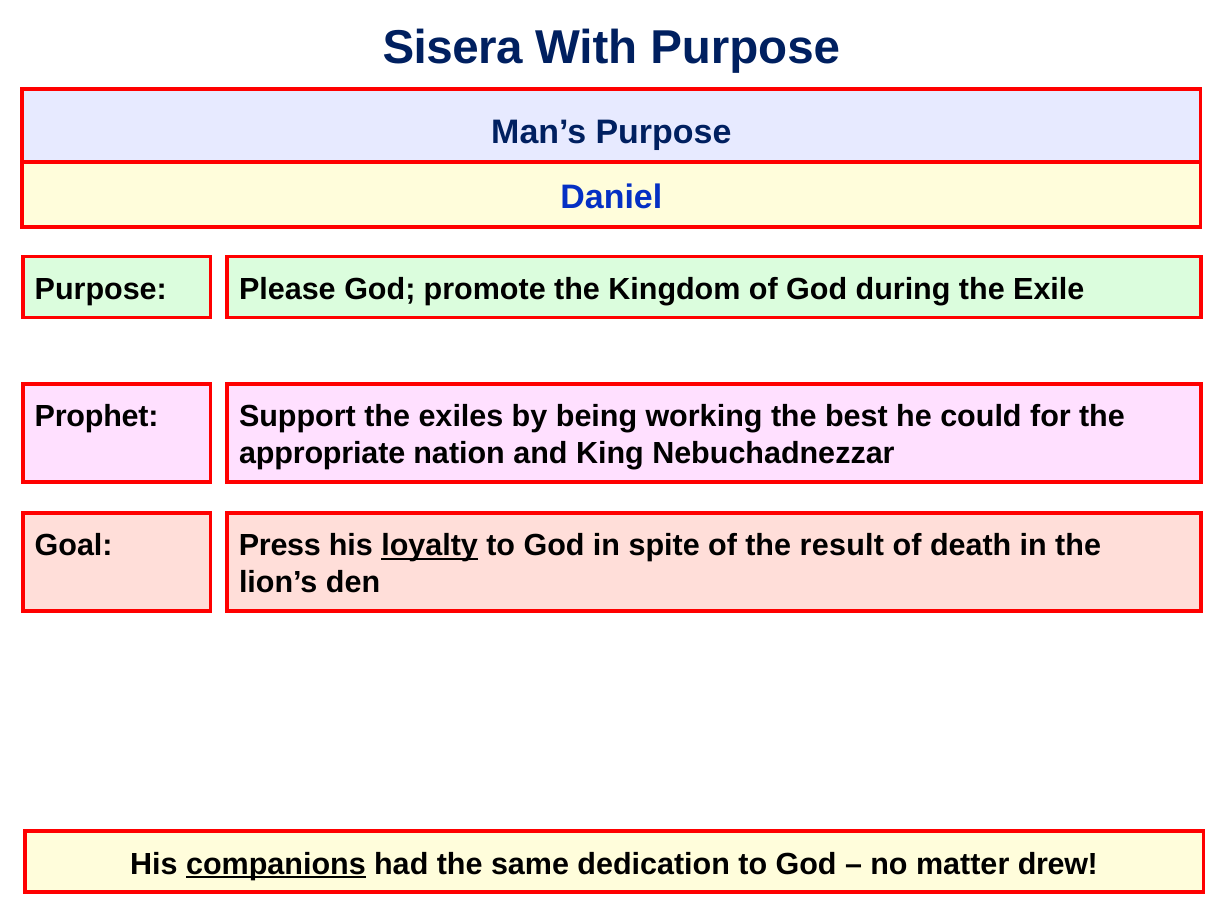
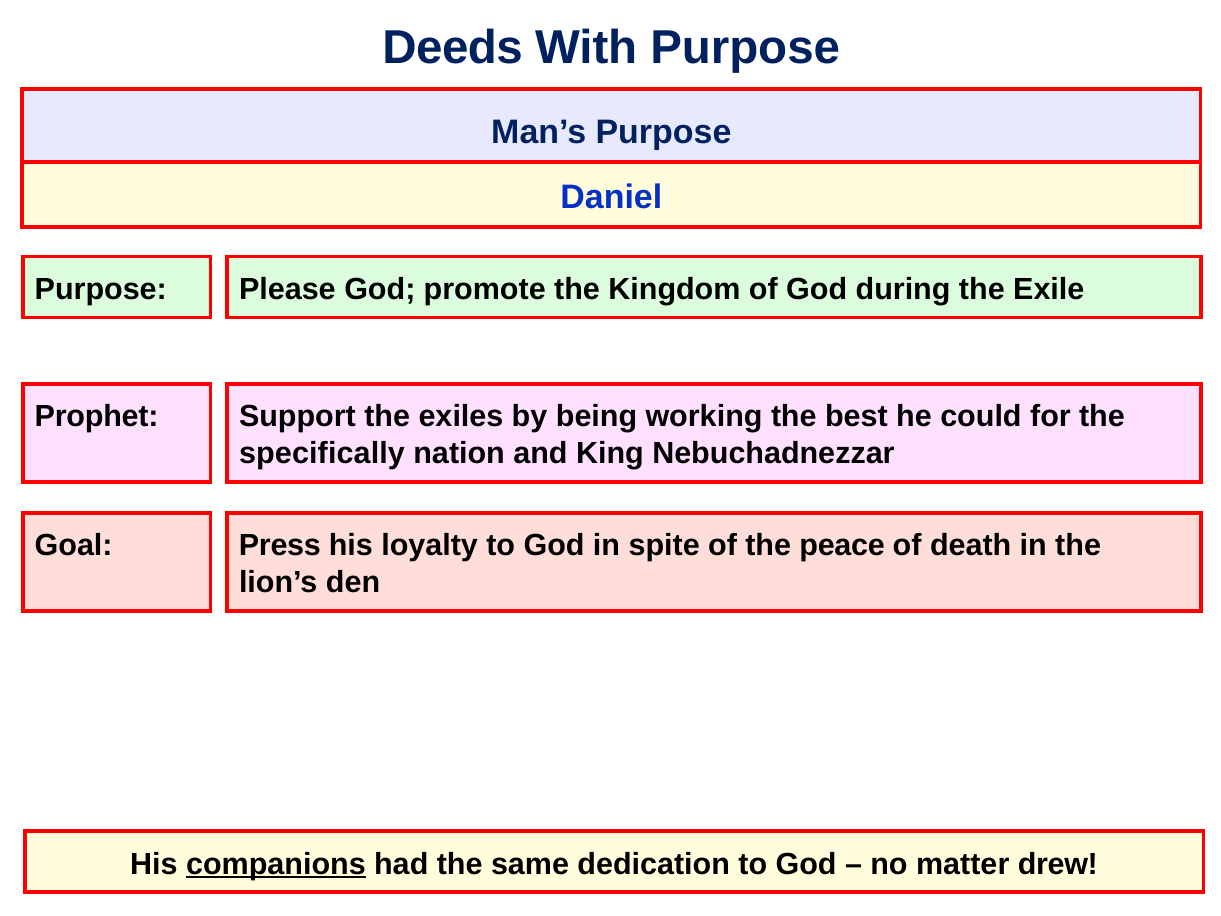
Sisera: Sisera -> Deeds (453, 48)
appropriate: appropriate -> specifically (322, 453)
loyalty underline: present -> none (430, 546)
result: result -> peace (842, 546)
